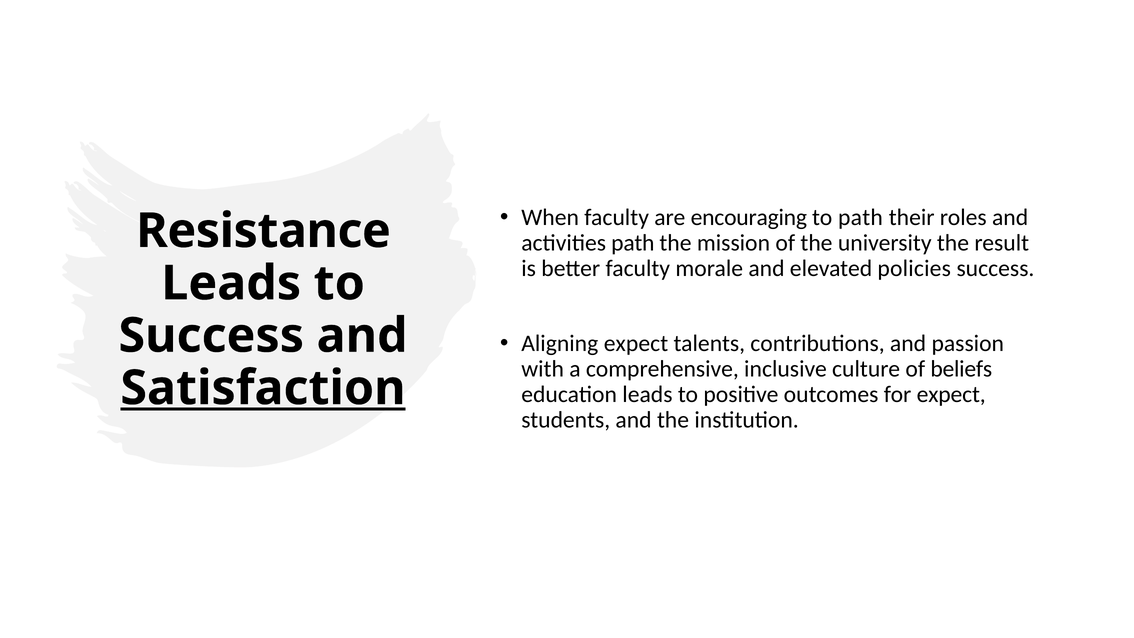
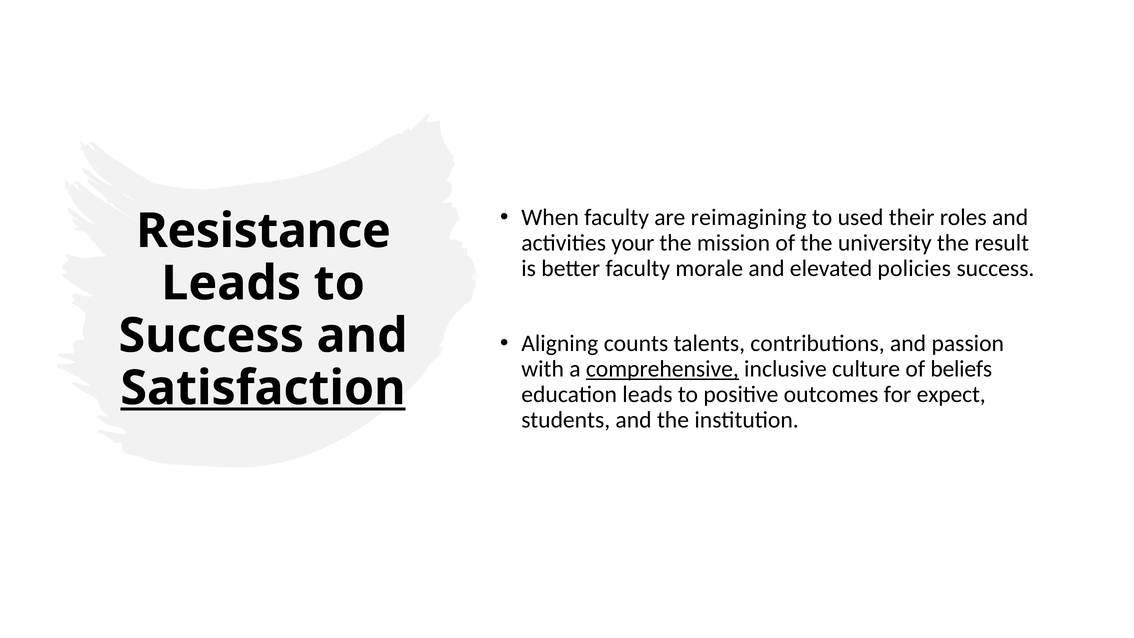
encouraging: encouraging -> reimagining (749, 218)
to path: path -> used (861, 218)
activities path: path -> your (633, 243)
Aligning expect: expect -> counts (636, 343)
comprehensive underline: none -> present (662, 369)
